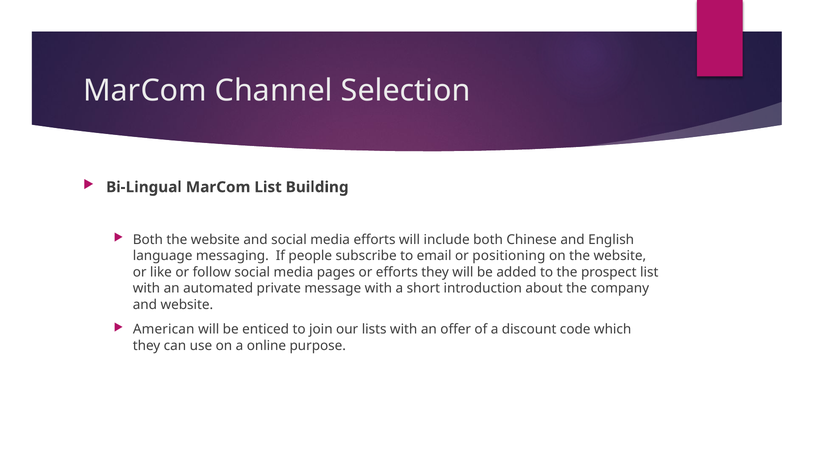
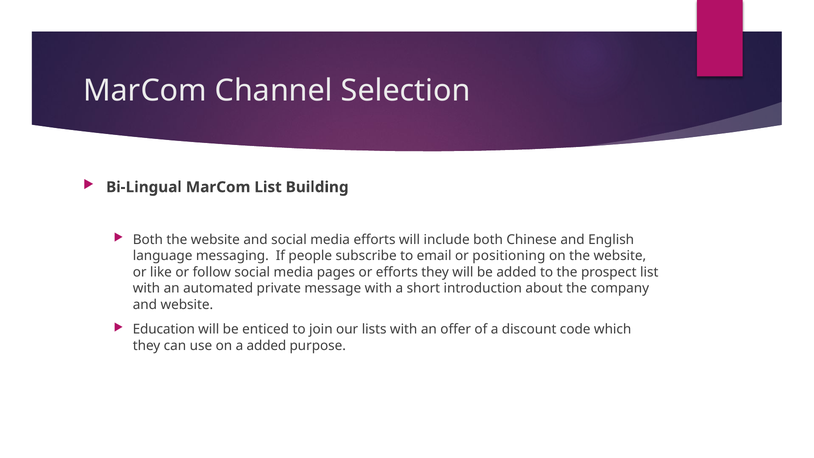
American: American -> Education (164, 329)
a online: online -> added (266, 346)
